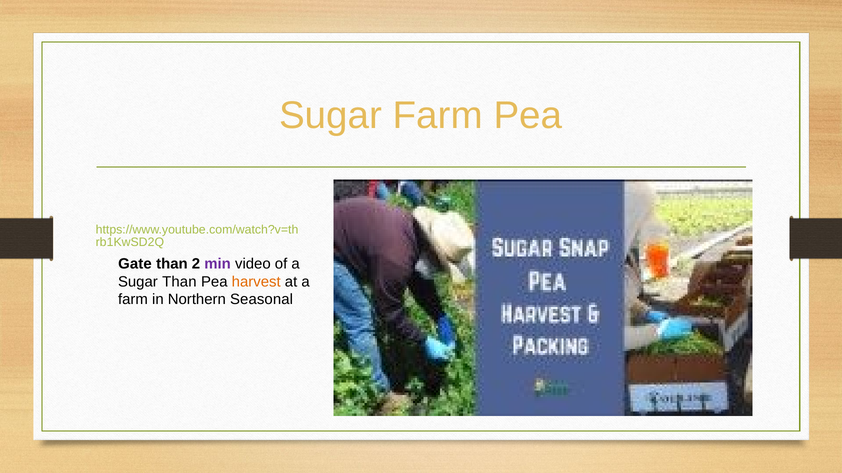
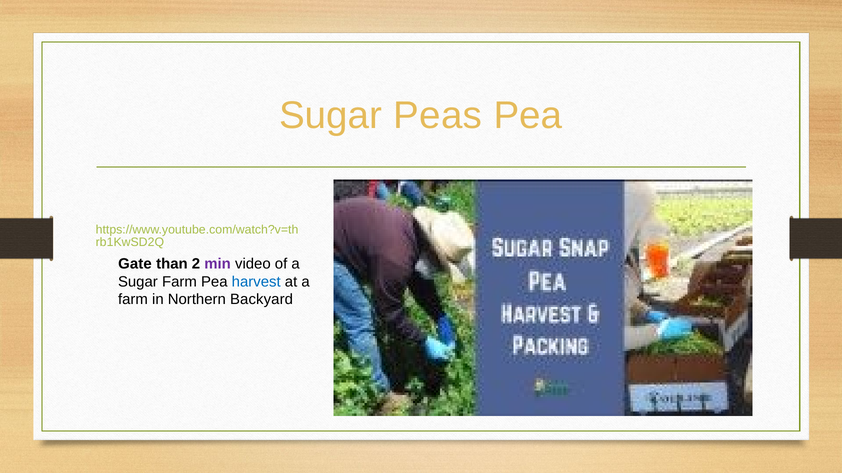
Sugar Farm: Farm -> Peas (438, 116)
Sugar Than: Than -> Farm (179, 282)
harvest colour: orange -> blue (256, 282)
Seasonal: Seasonal -> Backyard (262, 300)
